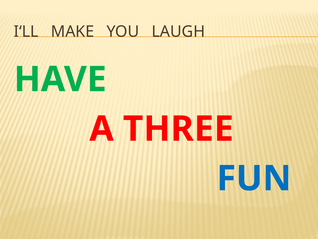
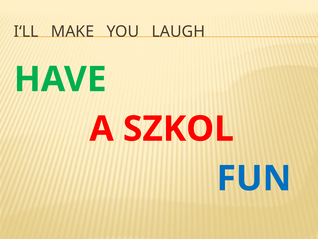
THREE: THREE -> SZKOL (178, 129)
